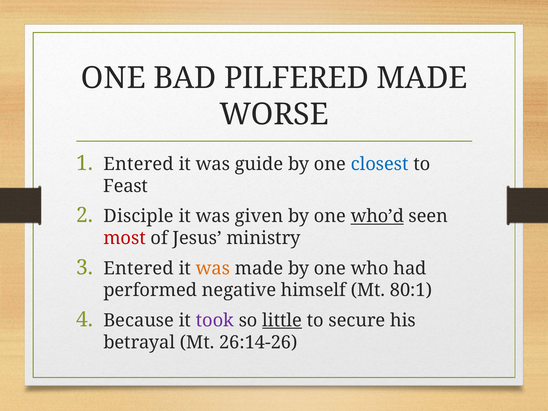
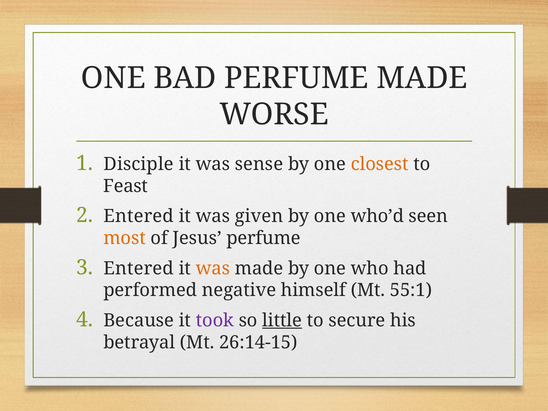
BAD PILFERED: PILFERED -> PERFUME (296, 78)
Entered: Entered -> Disciple (139, 164)
guide: guide -> sense (259, 164)
closest colour: blue -> orange (380, 164)
Disciple: Disciple -> Entered (139, 216)
who’d underline: present -> none (377, 216)
most colour: red -> orange (125, 238)
Jesus ministry: ministry -> perfume (264, 238)
80:1: 80:1 -> 55:1 (411, 290)
26:14-26: 26:14-26 -> 26:14-15 (258, 342)
